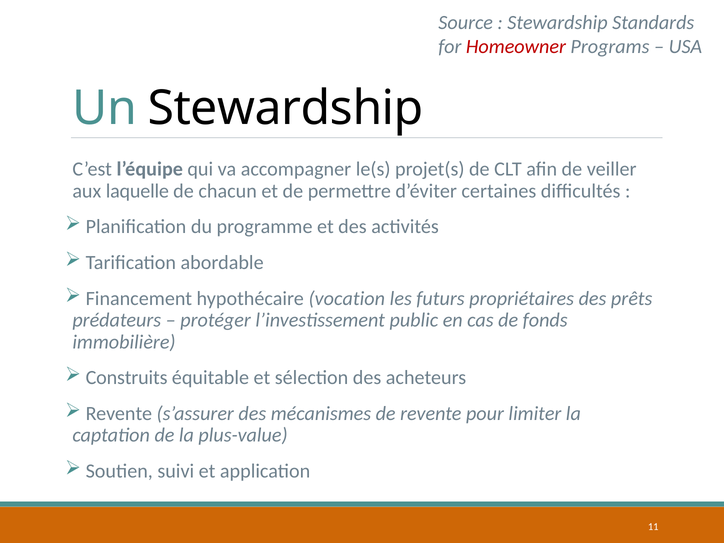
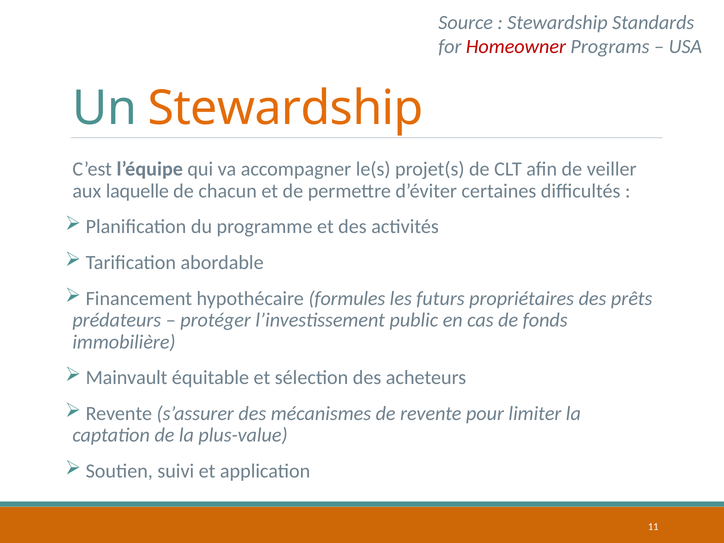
Stewardship colour: black -> orange (286, 108)
vocation: vocation -> formules (347, 298)
Construits: Construits -> Mainvault (127, 378)
